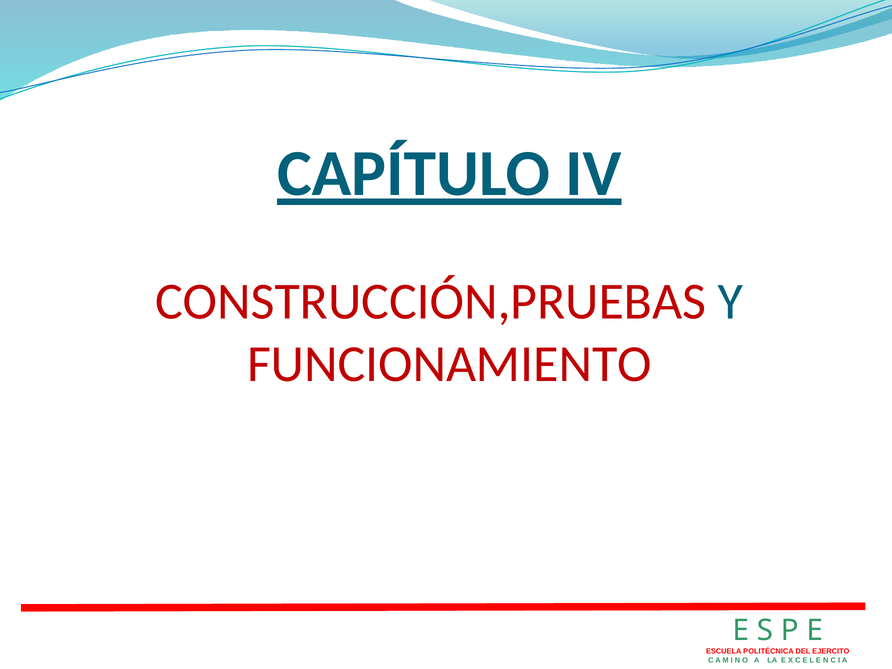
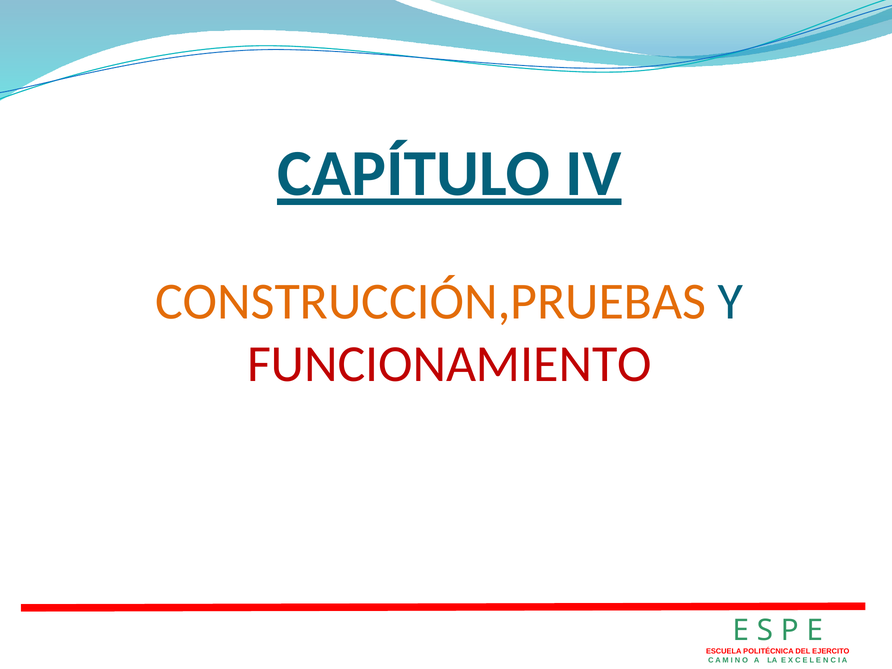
CONSTRUCCIÓN,PRUEBAS colour: red -> orange (431, 301)
